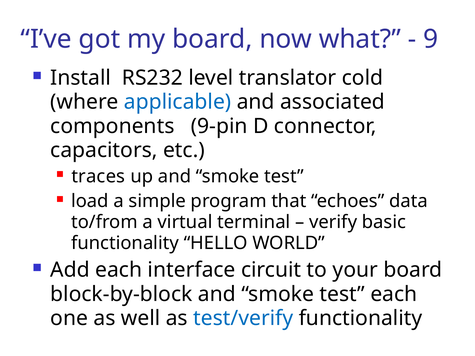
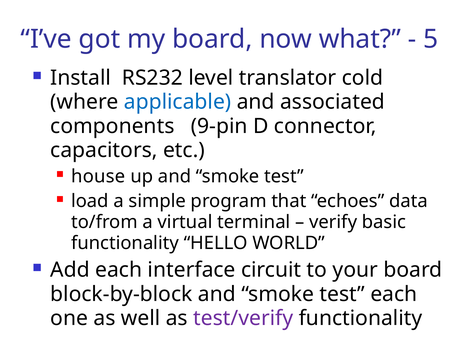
9: 9 -> 5 (431, 39)
traces: traces -> house (98, 176)
test/verify colour: blue -> purple (243, 318)
